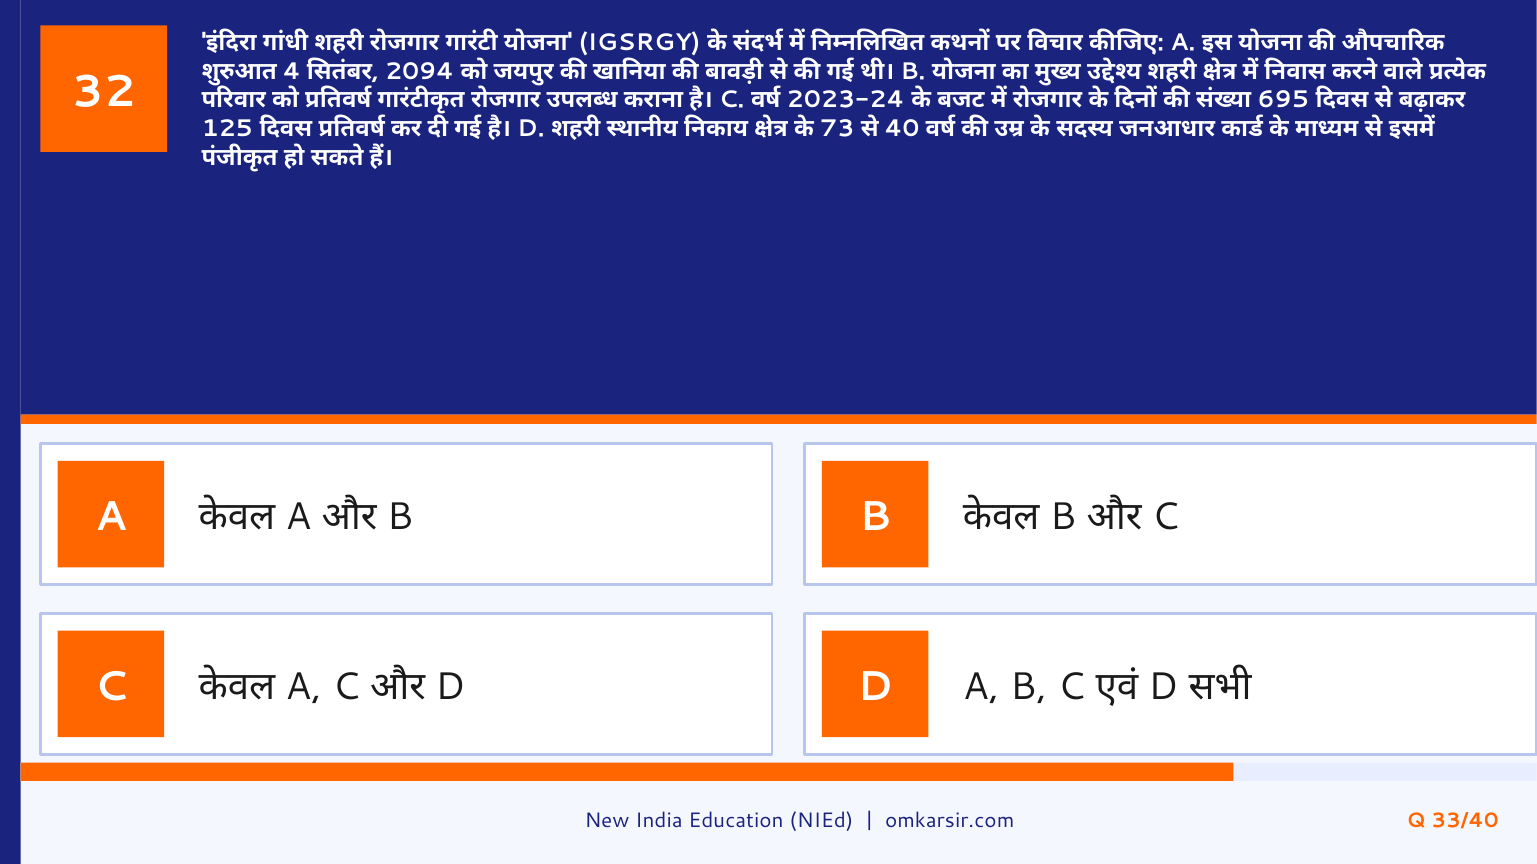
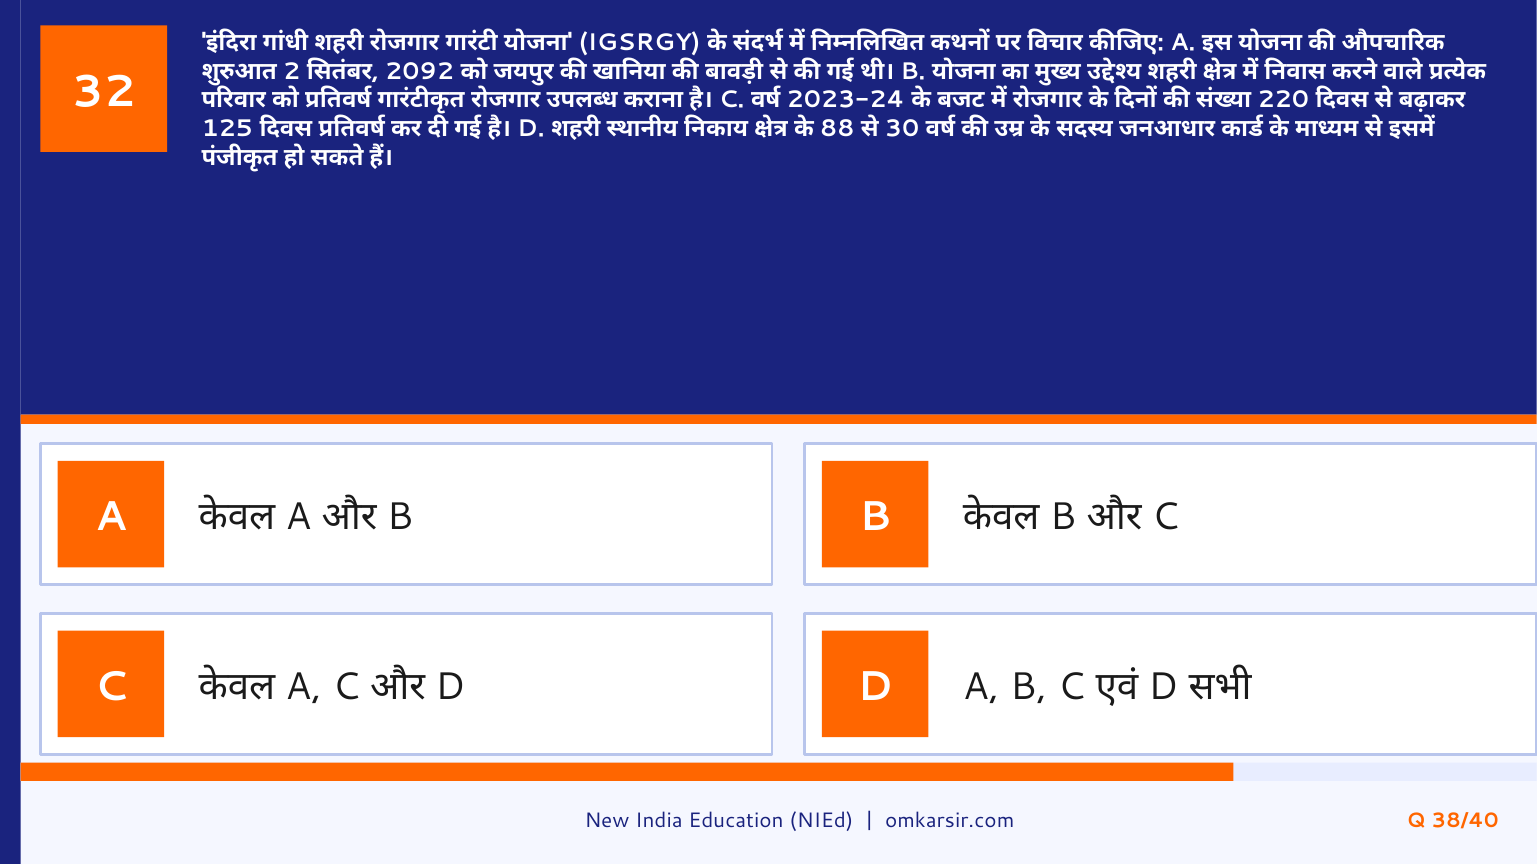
4: 4 -> 2 (292, 71)
2094: 2094 -> 2092 (420, 71)
695: 695 -> 220 (1283, 100)
73: 73 -> 88 (837, 129)
40: 40 -> 30 (902, 129)
33/40: 33/40 -> 38/40 (1465, 821)
